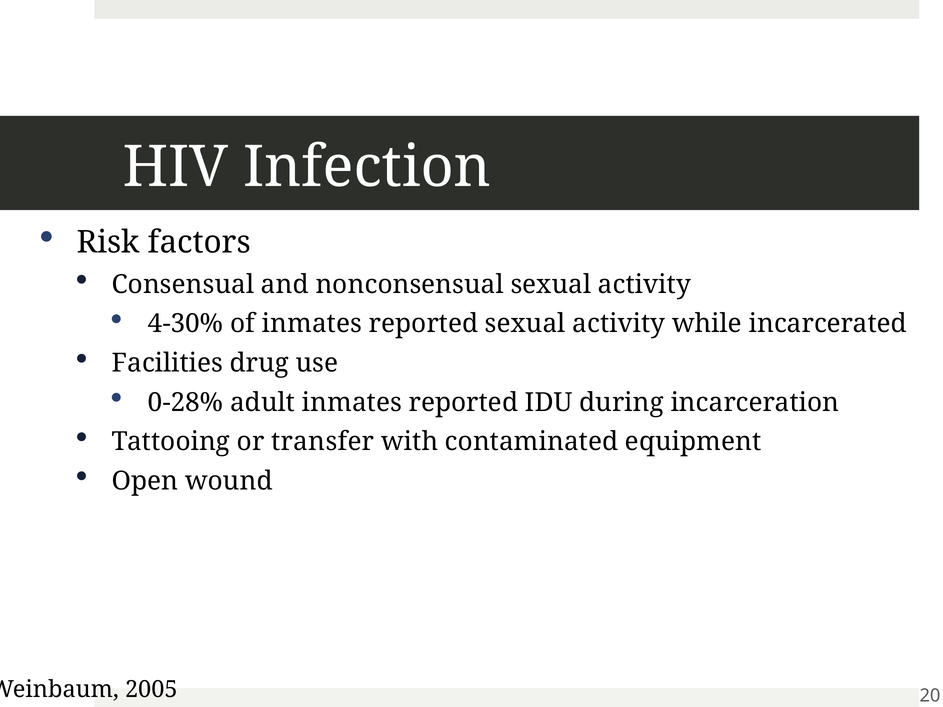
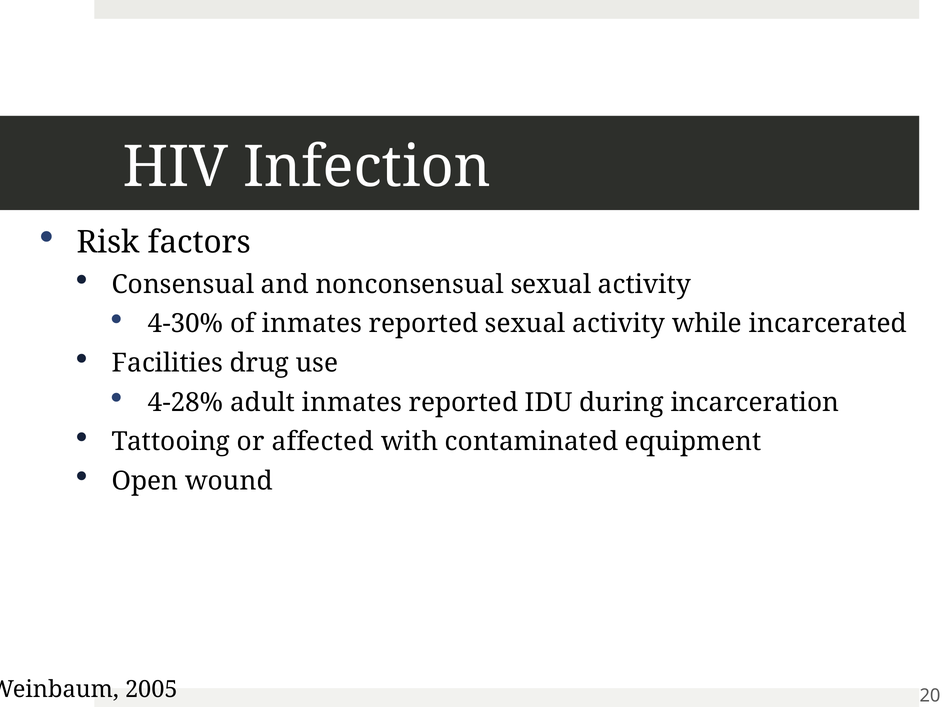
0-28%: 0-28% -> 4-28% (186, 403)
transfer: transfer -> affected (323, 442)
